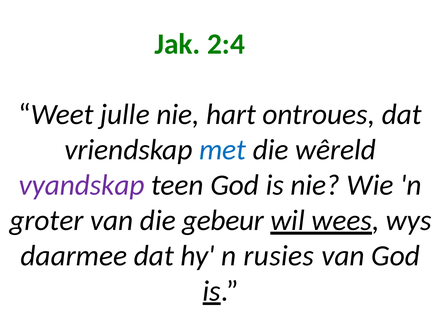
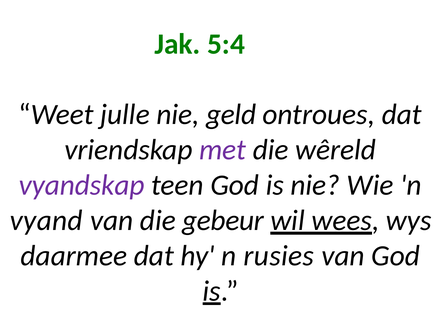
2:4: 2:4 -> 5:4 (226, 44)
hart: hart -> geld (231, 114)
met colour: blue -> purple (223, 150)
groter: groter -> vyand (46, 220)
